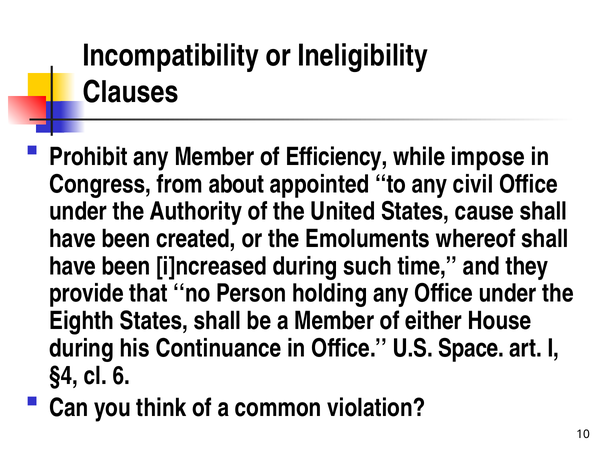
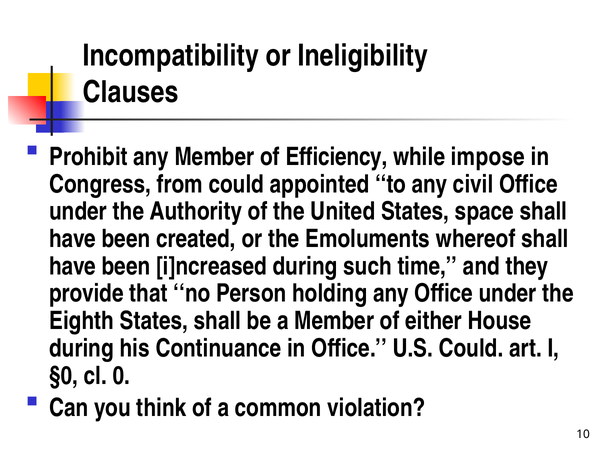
from about: about -> could (236, 184)
cause: cause -> space (484, 212)
U.S Space: Space -> Could (471, 349)
§4: §4 -> §0 (64, 376)
6: 6 -> 0 (121, 376)
